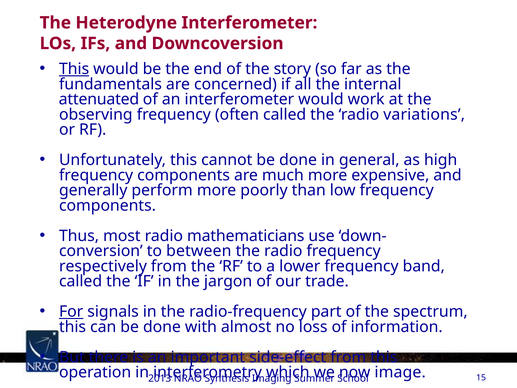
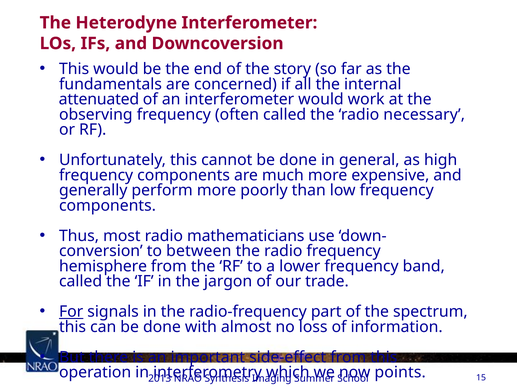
This underline: present -> none (74, 69)
variations: variations -> necessary (424, 114)
respectively: respectively -> hemisphere (103, 266)
image: image -> points (400, 372)
